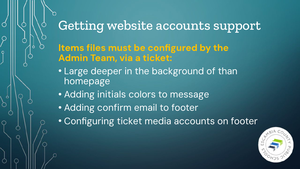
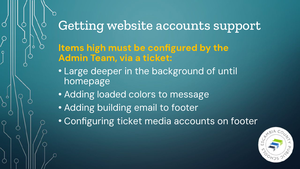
files: files -> high (96, 48)
than: than -> until (228, 71)
initials: initials -> loaded (112, 94)
confirm: confirm -> building (114, 108)
